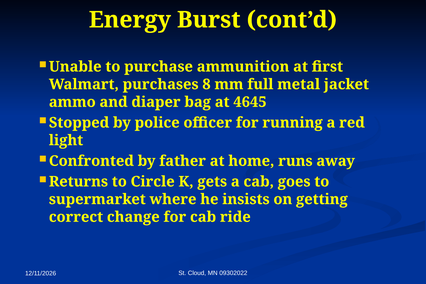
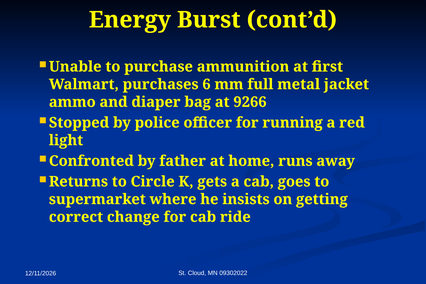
8: 8 -> 6 (206, 84)
4645: 4645 -> 9266 (250, 102)
